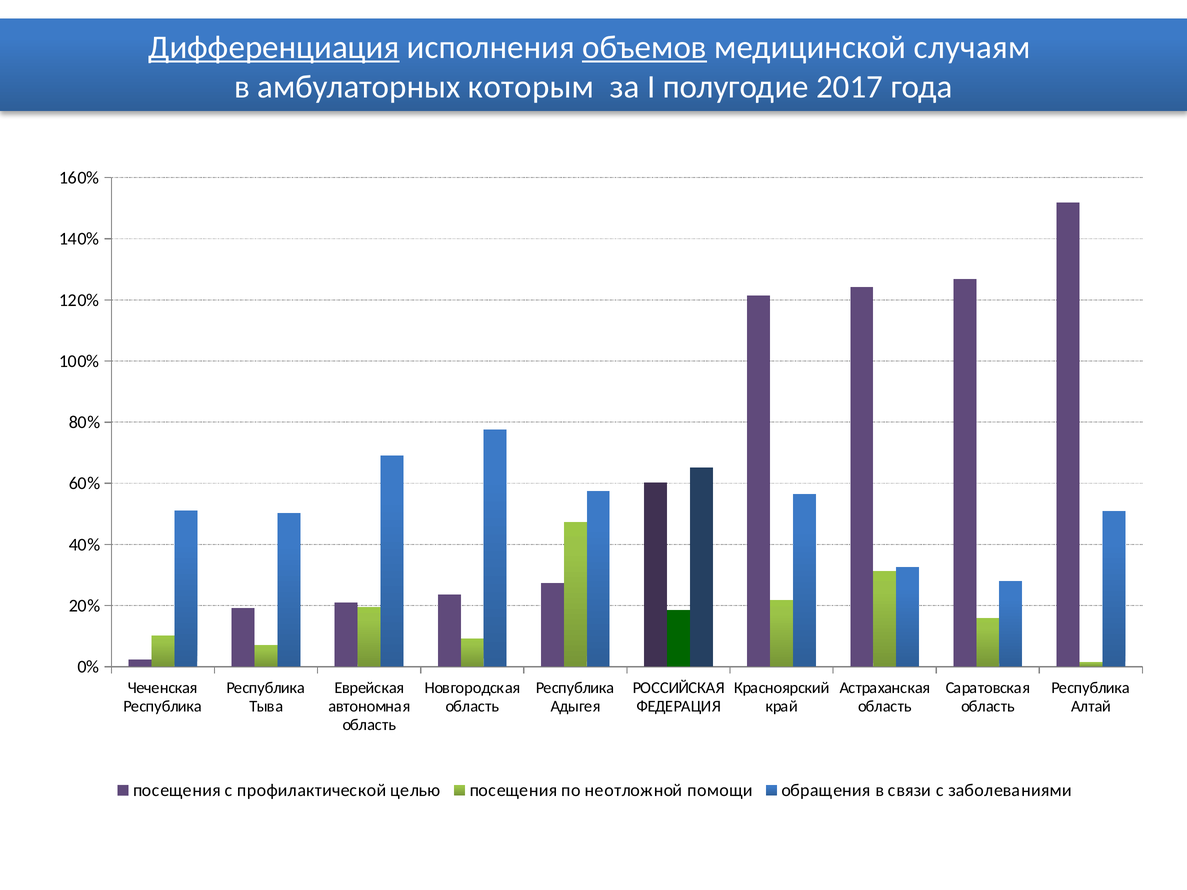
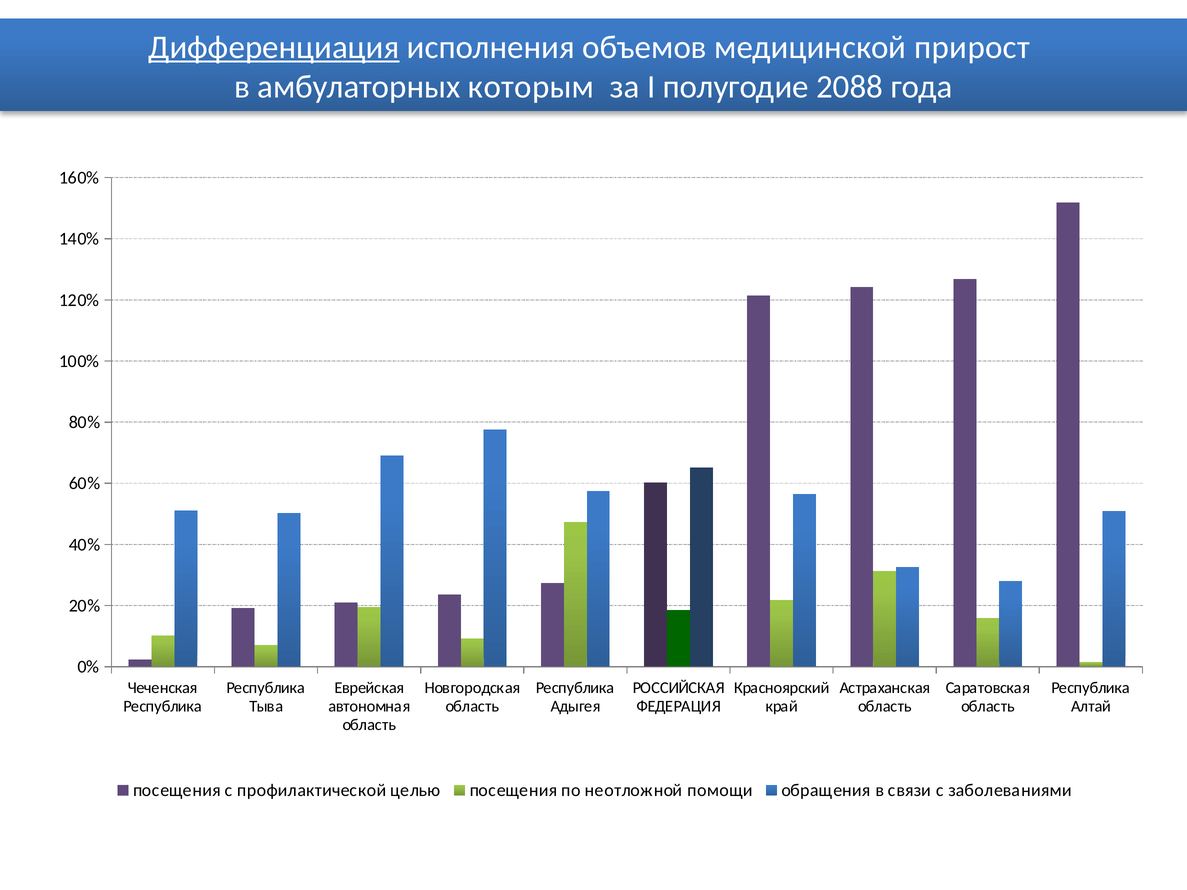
объемов underline: present -> none (644, 47)
случаям: случаям -> прирост (972, 47)
2017: 2017 -> 2088 (850, 87)
